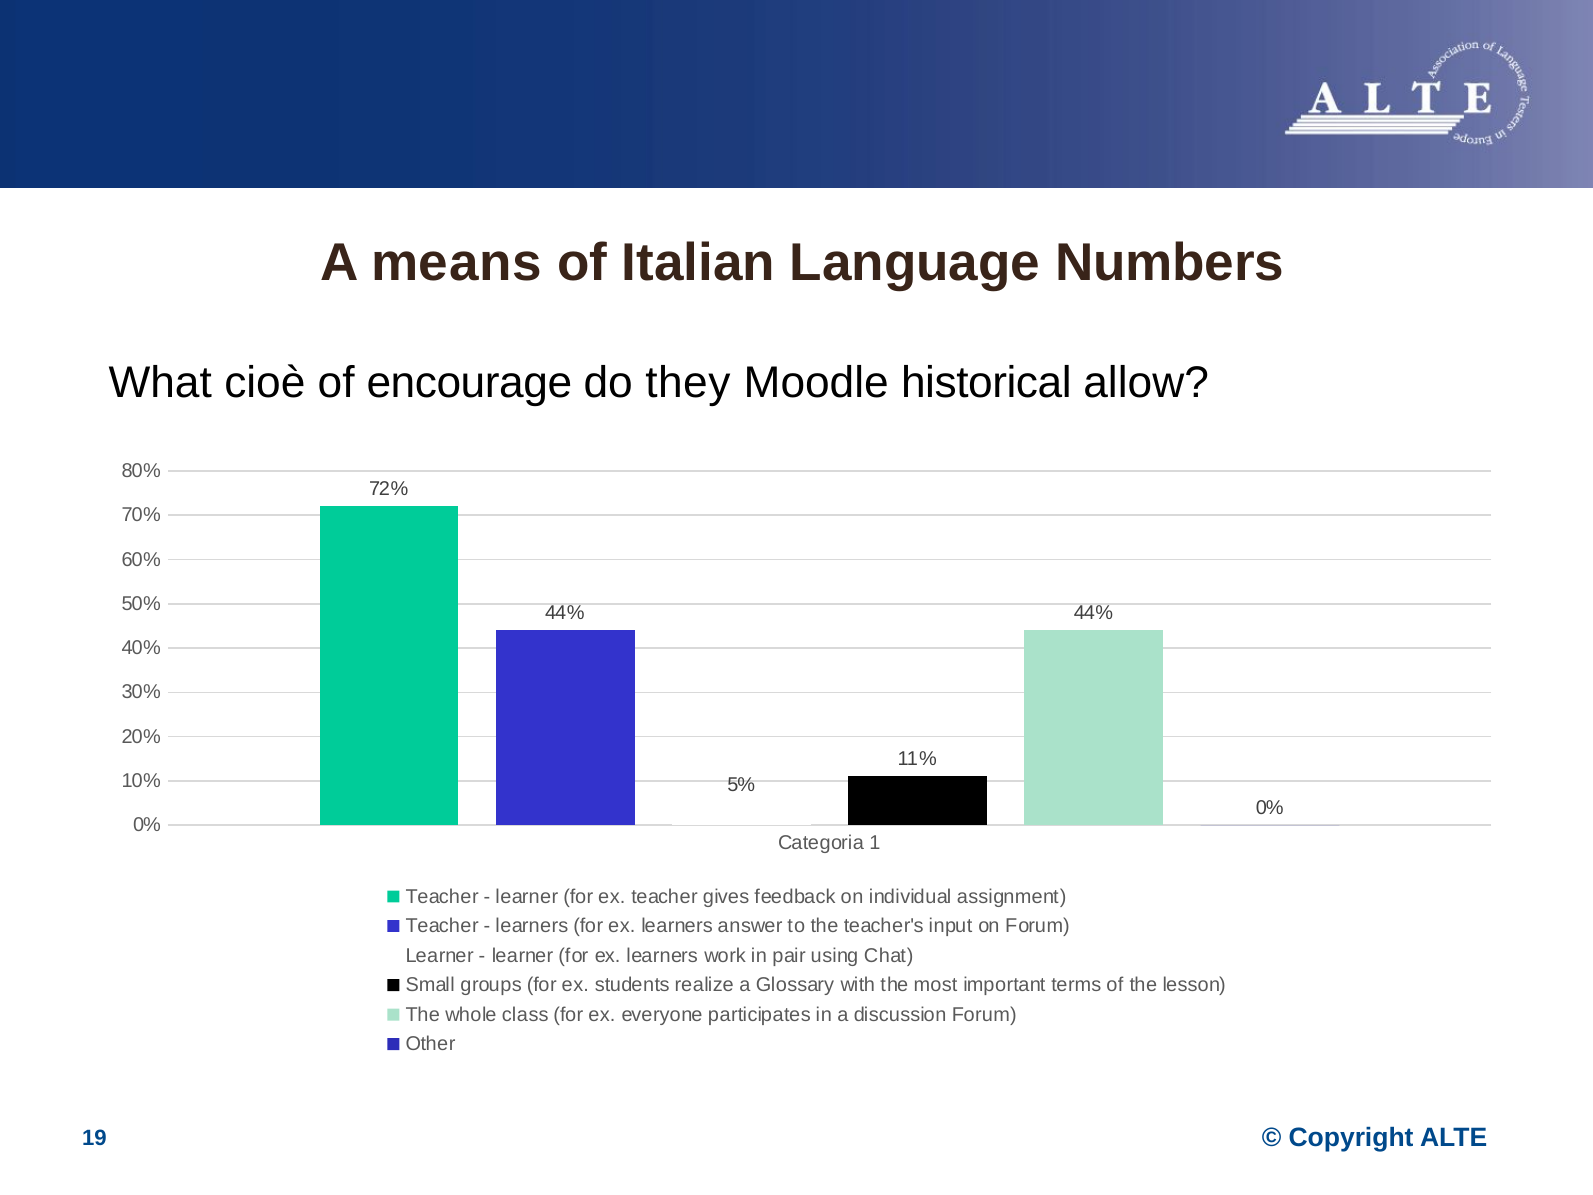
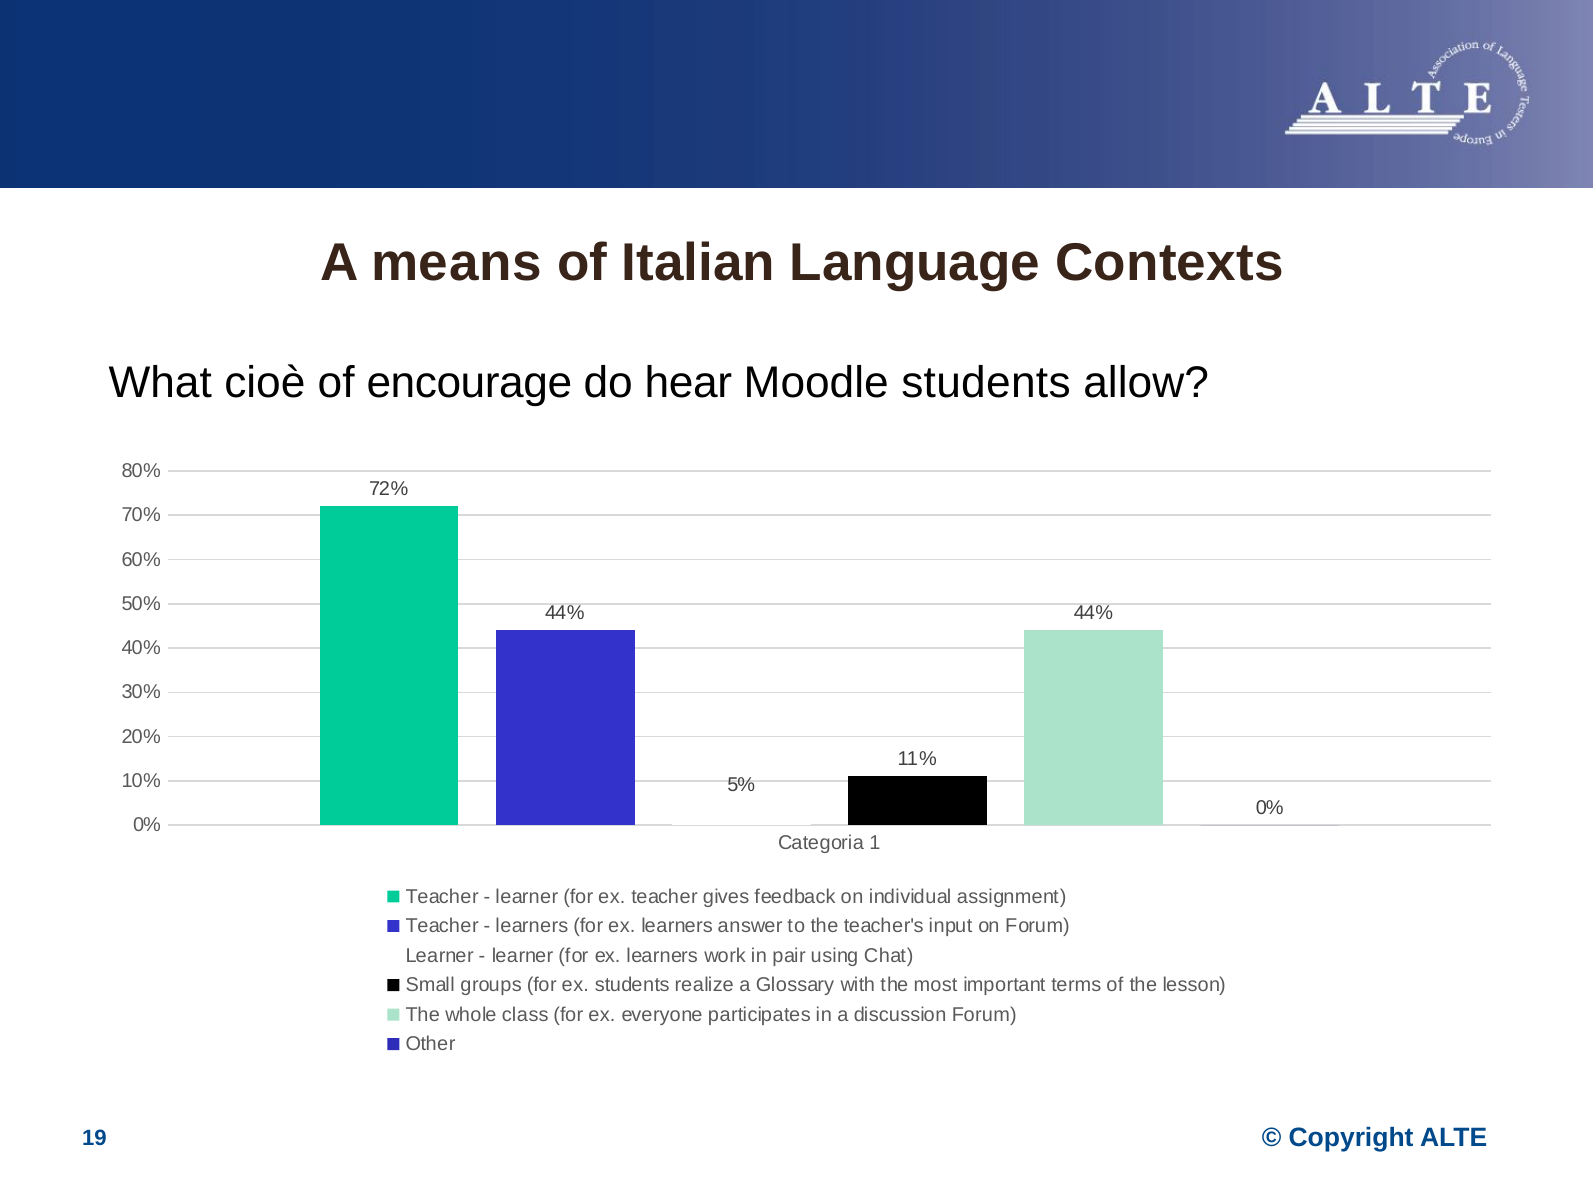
Numbers: Numbers -> Contexts (1170, 263)
they: they -> hear (688, 383)
Moodle historical: historical -> students (986, 383)
